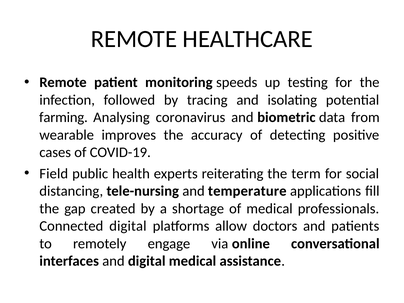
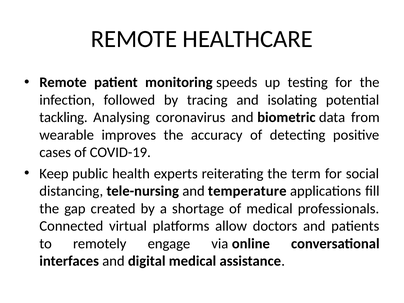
farming: farming -> tackling (63, 117)
Field: Field -> Keep (54, 174)
Connected digital: digital -> virtual (128, 226)
